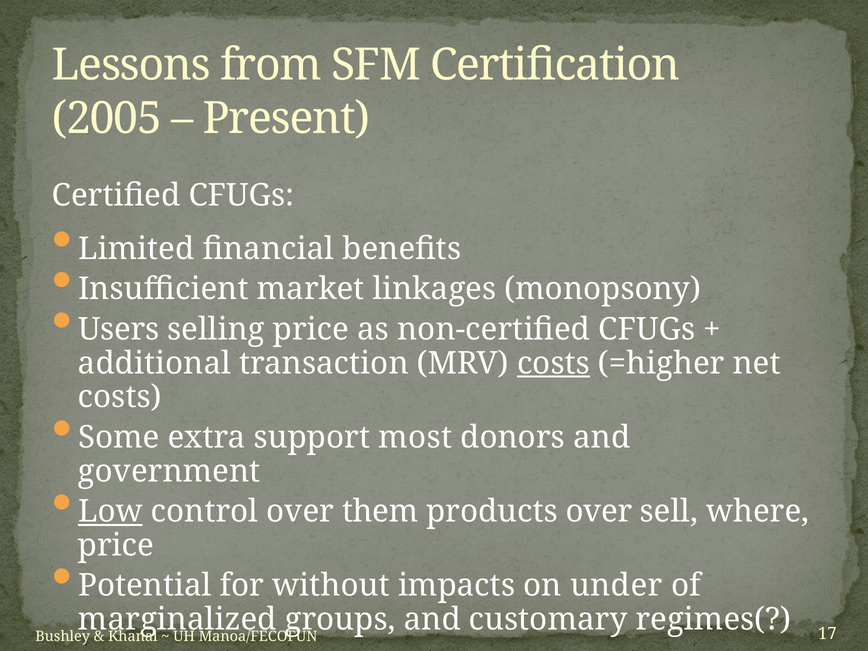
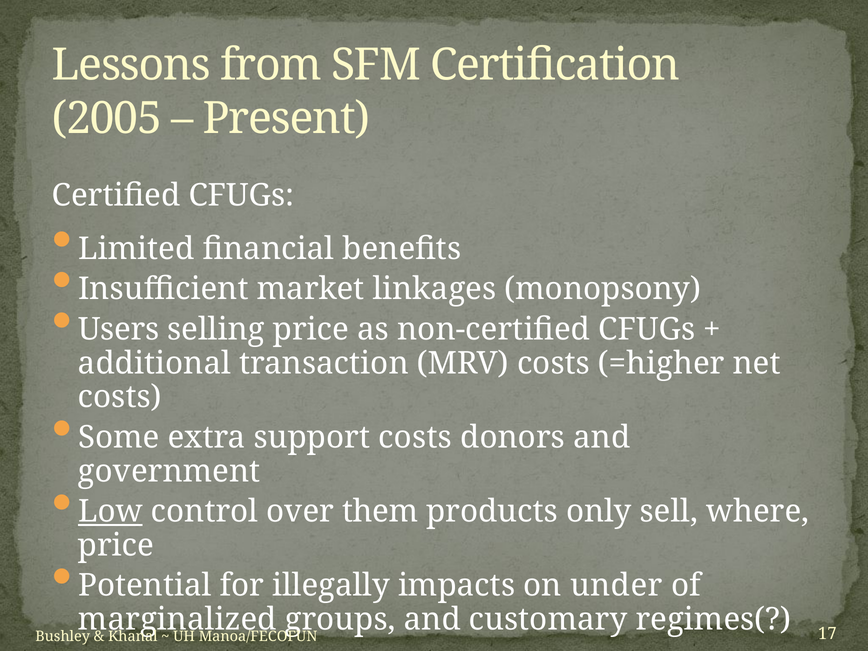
costs underline: present -> none (553, 363)
support most: most -> costs (415, 437)
products over: over -> only (599, 511)
without: without -> illegally (331, 586)
